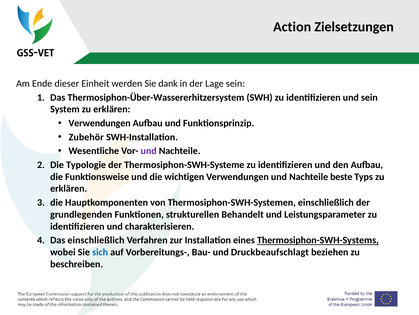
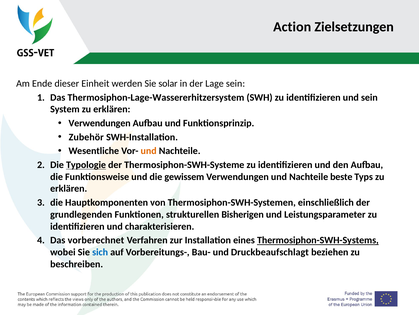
dank: dank -> solar (168, 83)
Thermosiphon-Über-Wassererhitzersystem: Thermosiphon-Über-Wassererhitzersystem -> Thermosiphon-Lage-Wassererhitzersystem (156, 97)
und colour: purple -> orange (149, 151)
Typologie underline: none -> present (86, 165)
wichtigen: wichtigen -> gewissem (184, 176)
Behandelt: Behandelt -> Bisherigen (243, 214)
Das einschließlich: einschließlich -> vorberechnet (96, 240)
